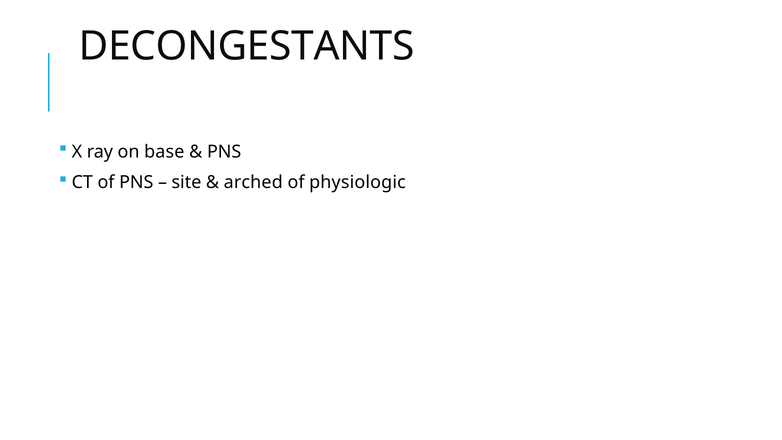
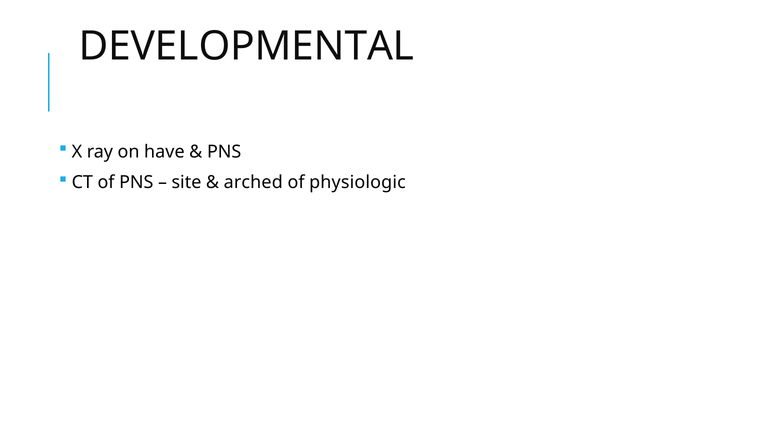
DECONGESTANTS: DECONGESTANTS -> DEVELOPMENTAL (246, 46)
base: base -> have (164, 152)
